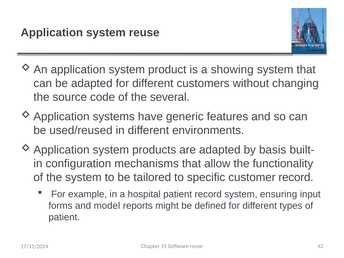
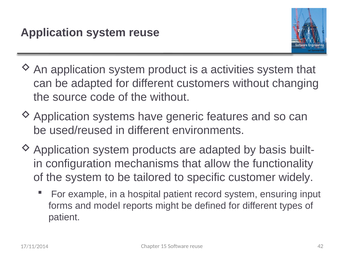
showing: showing -> activities (232, 70)
the several: several -> without (170, 97)
customer record: record -> widely (296, 177)
